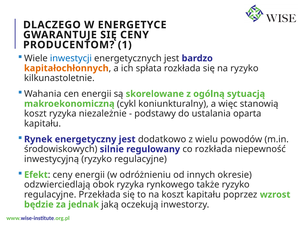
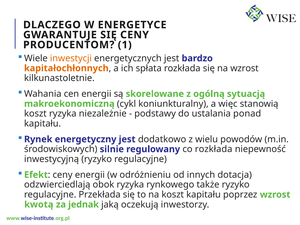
inwestycji colour: blue -> orange (71, 58)
na ryzyko: ryzyko -> wzrost (244, 68)
oparta: oparta -> ponad (247, 114)
okresie: okresie -> dotacja (235, 175)
będzie: będzie -> kwotą (39, 205)
